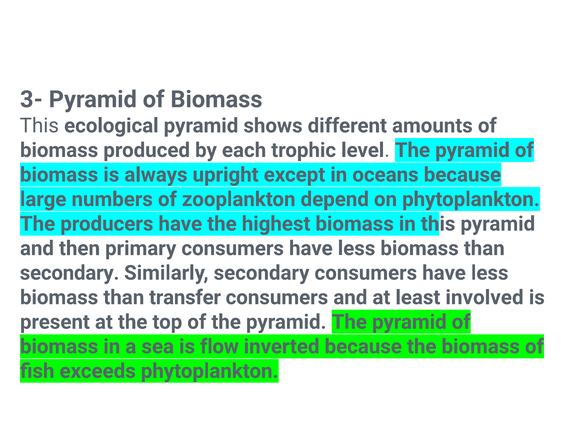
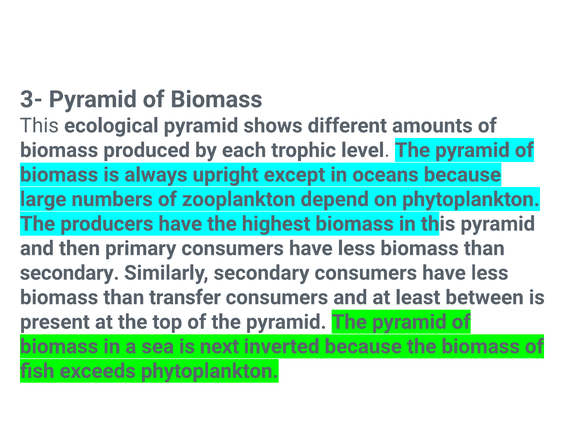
involved: involved -> between (485, 298)
flow: flow -> next (219, 347)
